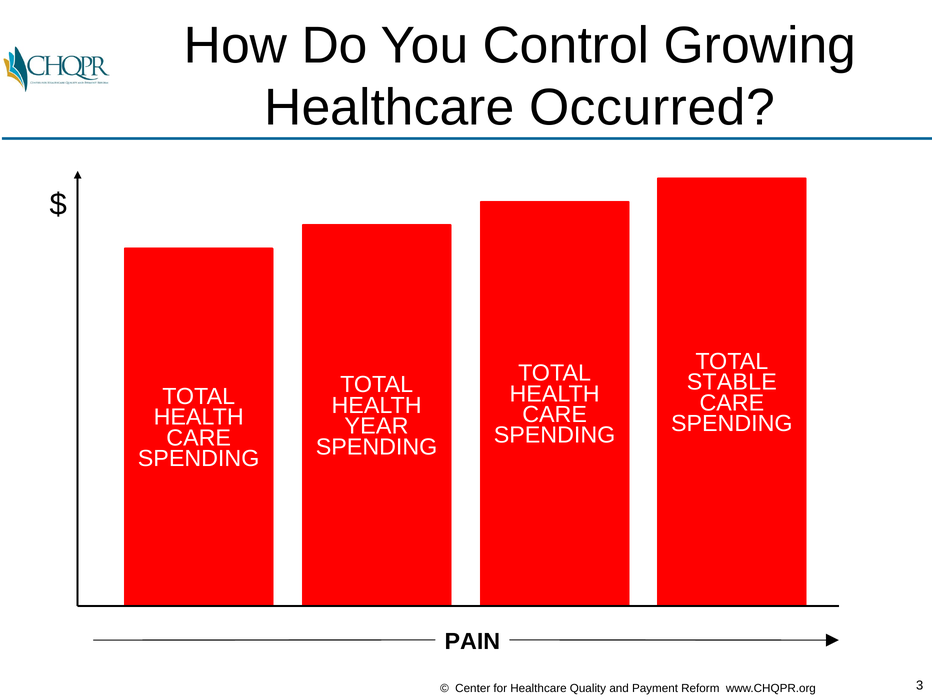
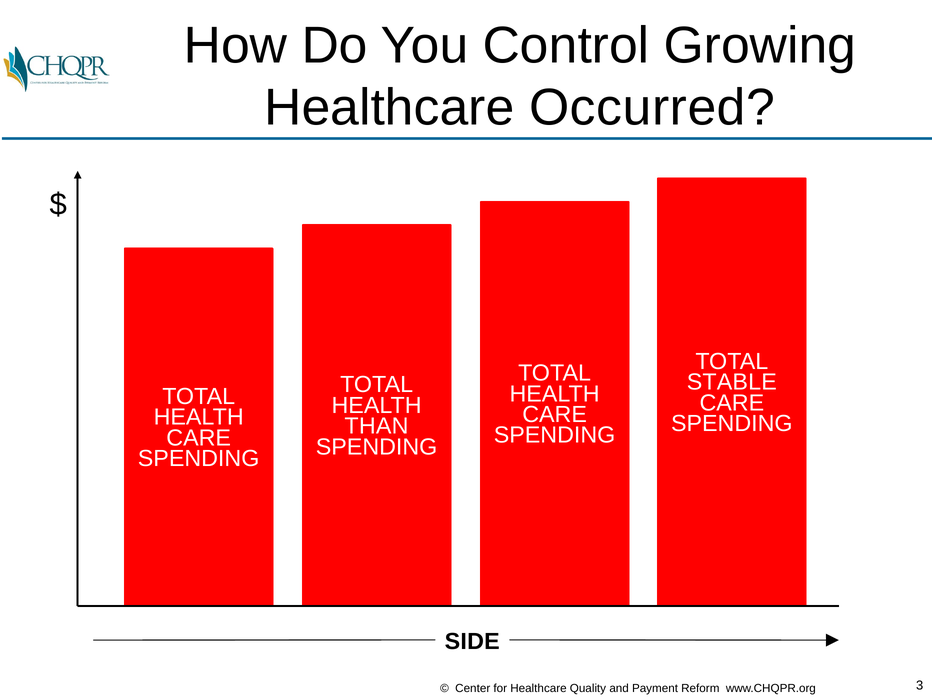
YEAR: YEAR -> THAN (377, 426)
PAIN: PAIN -> SIDE (472, 641)
